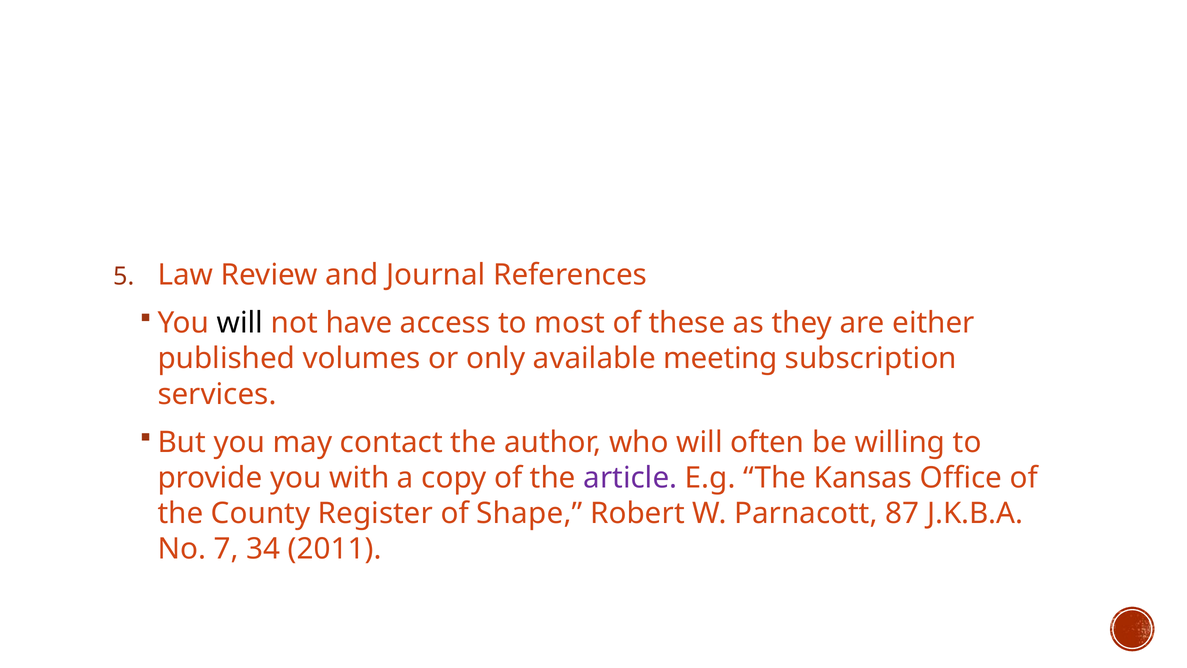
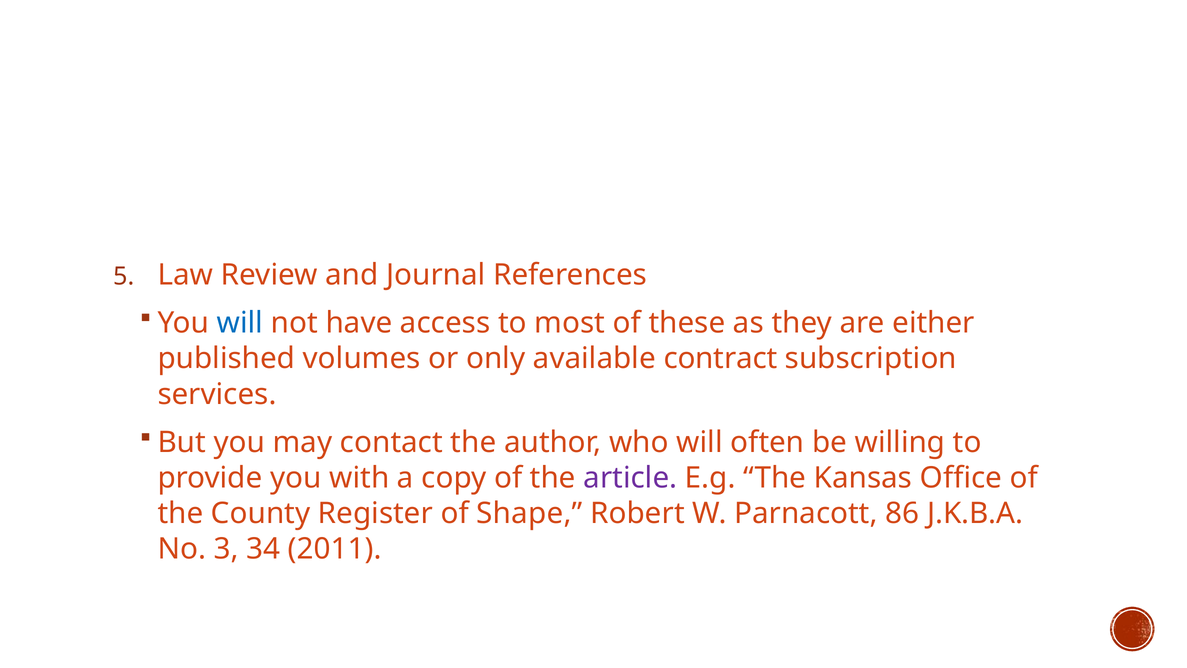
will colour: black -> blue (240, 323)
meeting: meeting -> contract (720, 358)
87: 87 -> 86 (902, 513)
7: 7 -> 3 (226, 549)
